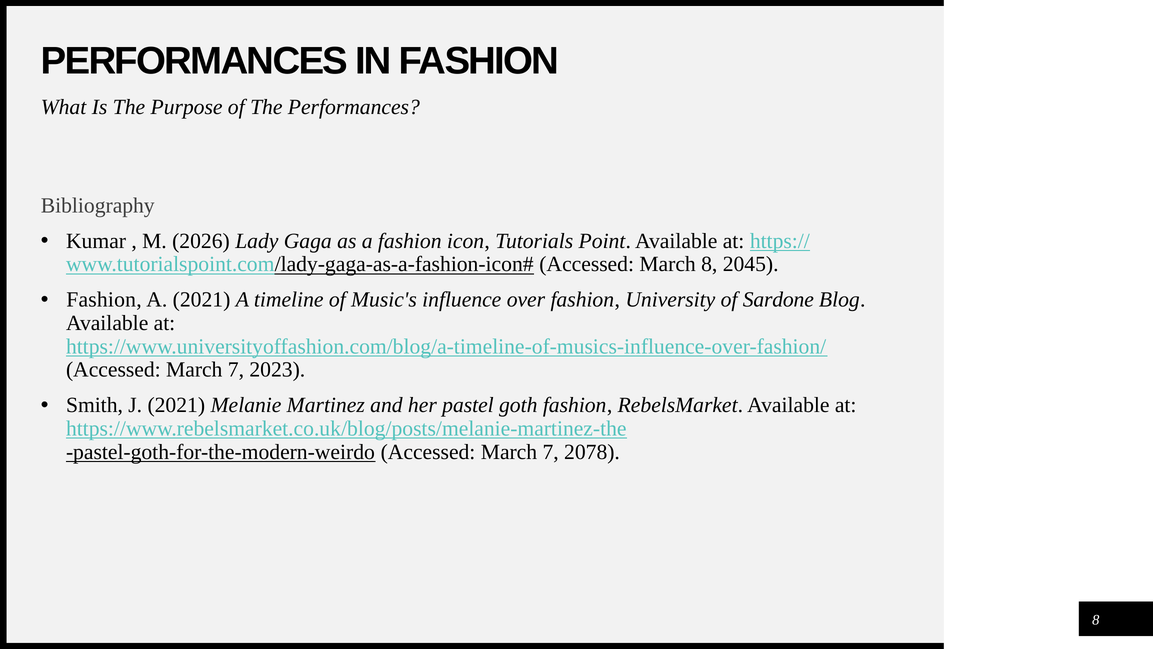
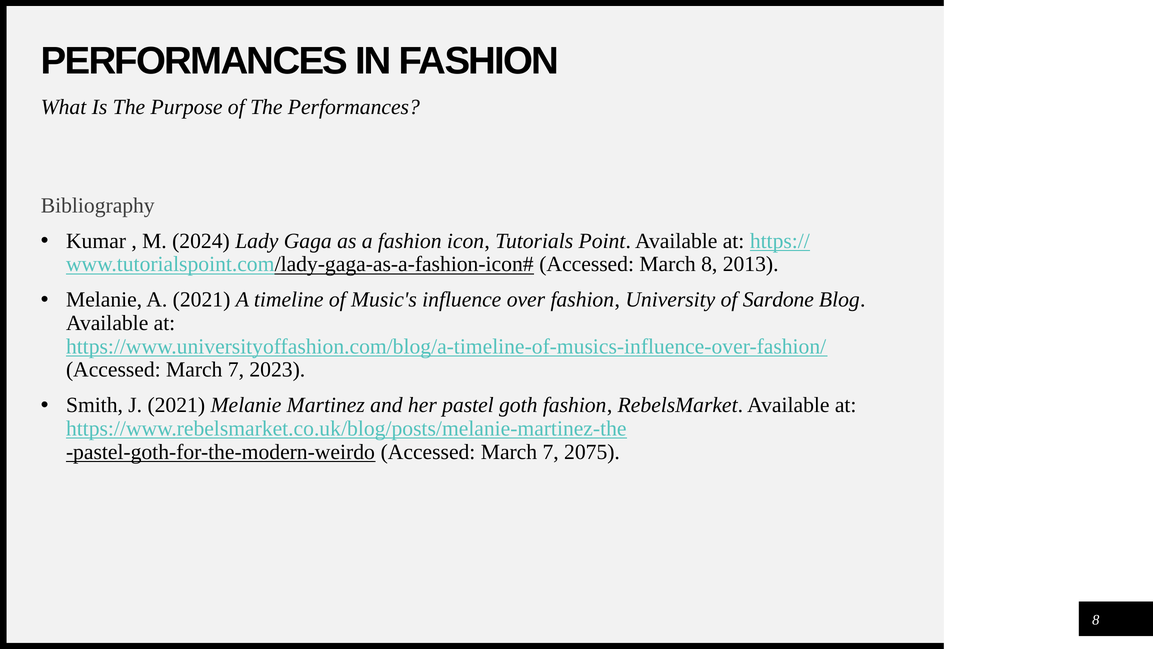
2026: 2026 -> 2024 (201, 241)
2045: 2045 -> 2013 (751, 264)
Fashion: Fashion -> Melanie (104, 300)
2078: 2078 -> 2075 (592, 452)
